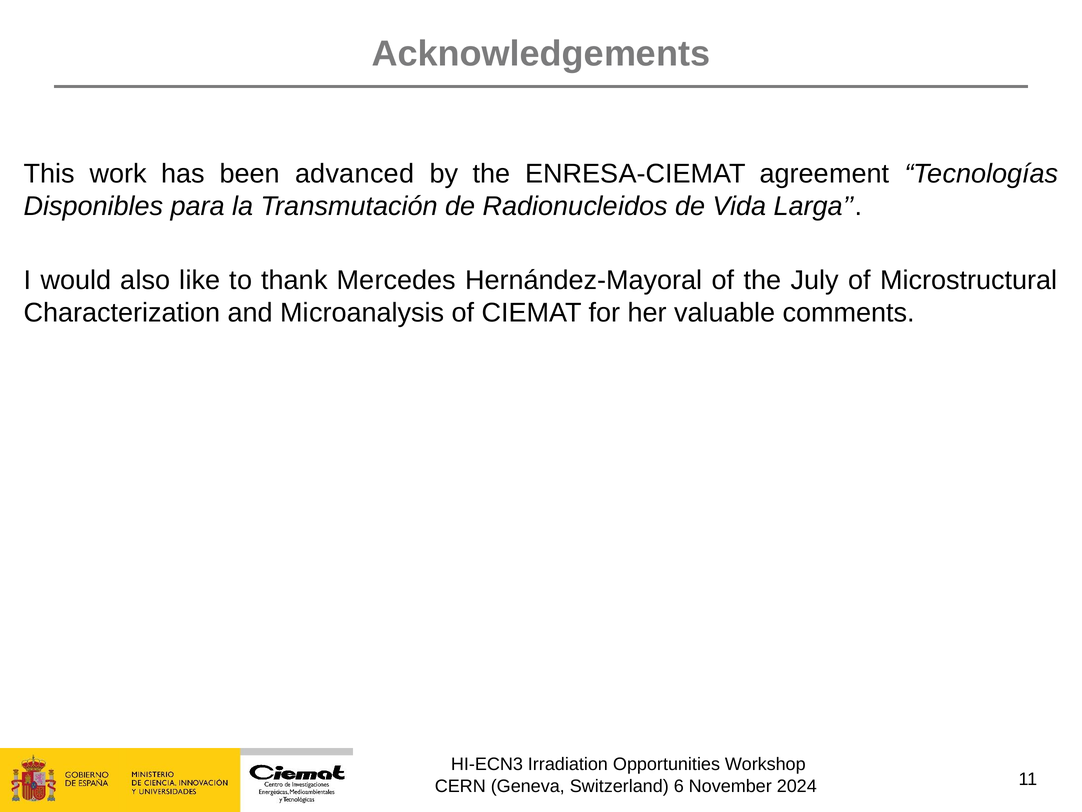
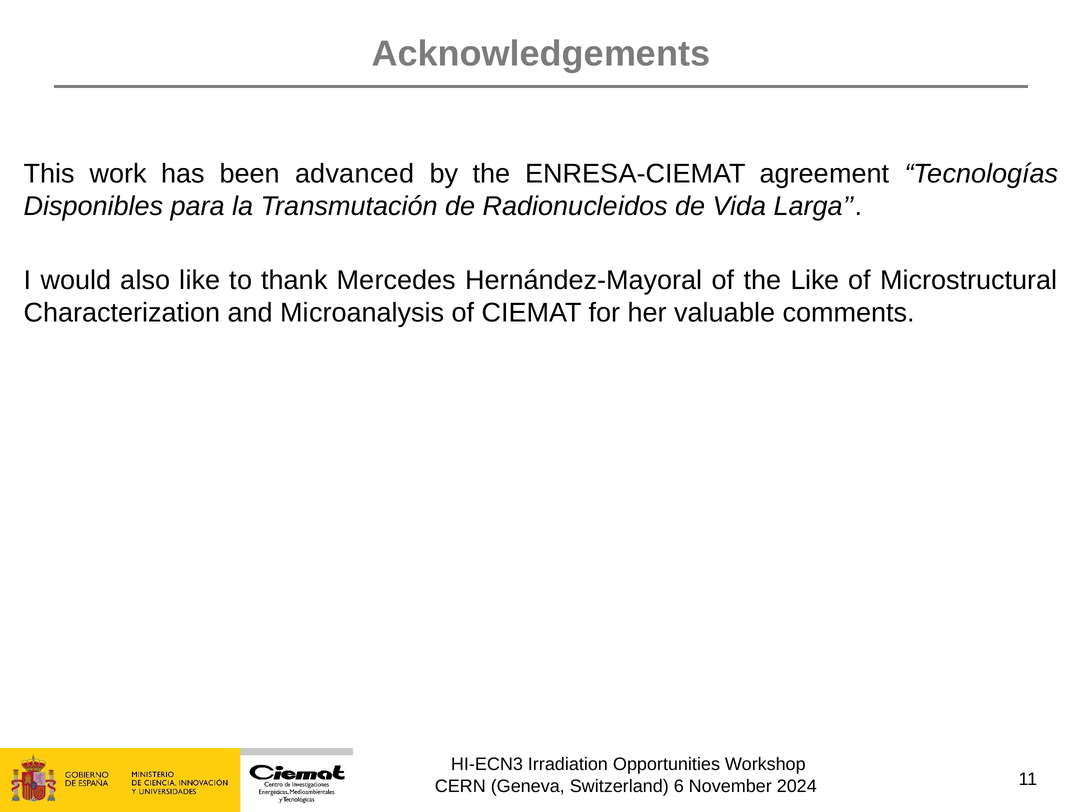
the July: July -> Like (815, 280)
